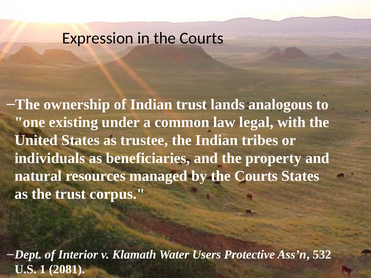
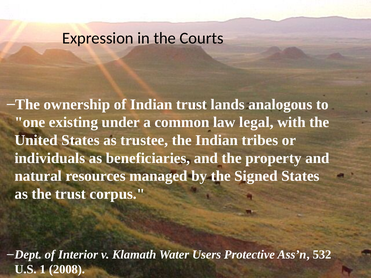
by the Courts: Courts -> Signed (256, 176)
2081: 2081 -> 2008 (67, 269)
